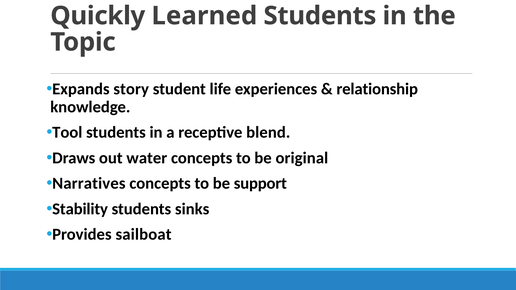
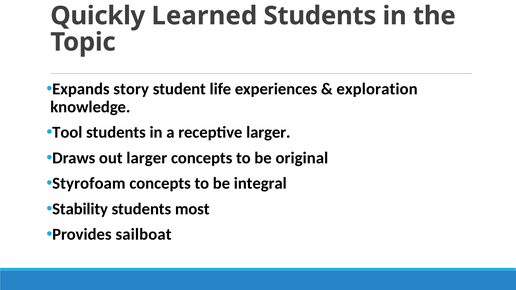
relationship: relationship -> exploration (377, 89)
receptive blend: blend -> larger (268, 132)
out water: water -> larger (147, 158)
Narratives: Narratives -> Styrofoam (89, 184)
support: support -> integral (260, 184)
sinks: sinks -> most (192, 209)
